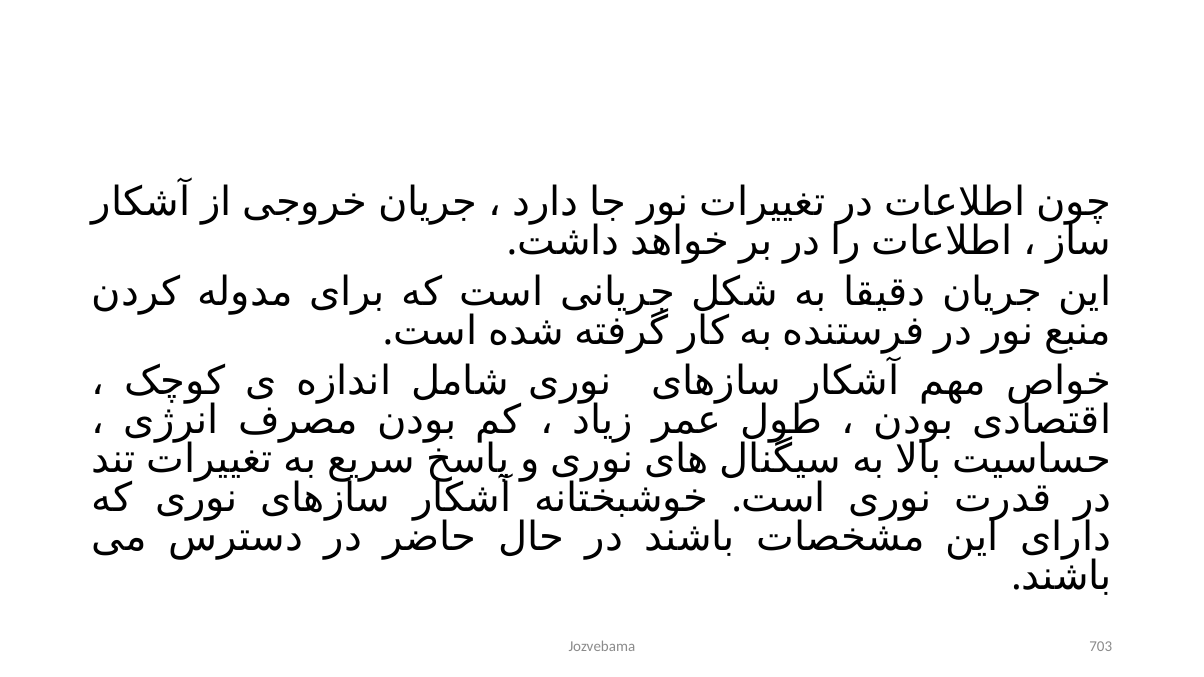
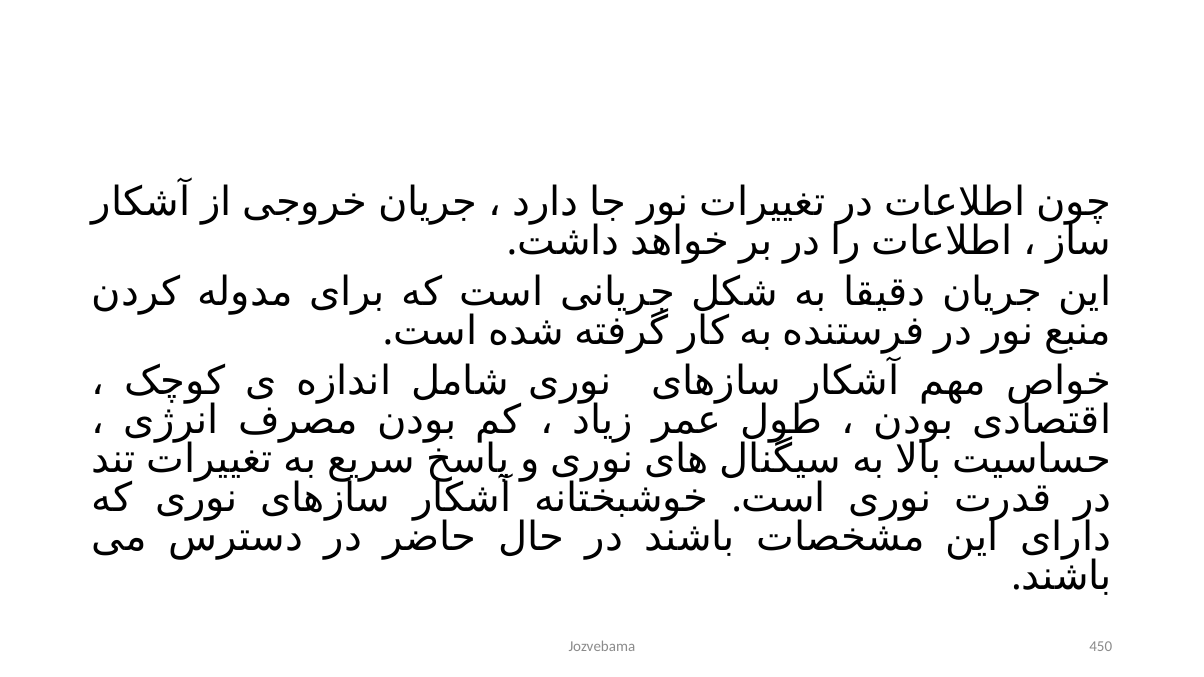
703: 703 -> 450 (1101, 647)
